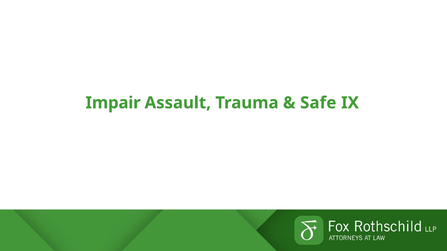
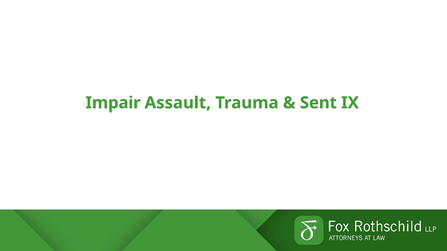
Safe: Safe -> Sent (318, 103)
